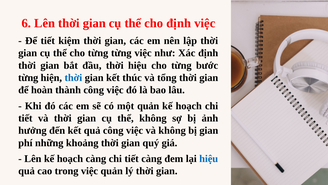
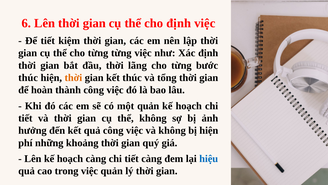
thời hiệu: hiệu -> lãng (137, 65)
từng: từng -> thúc (28, 78)
thời colour: blue -> orange (73, 78)
bị gian: gian -> hiện (209, 130)
